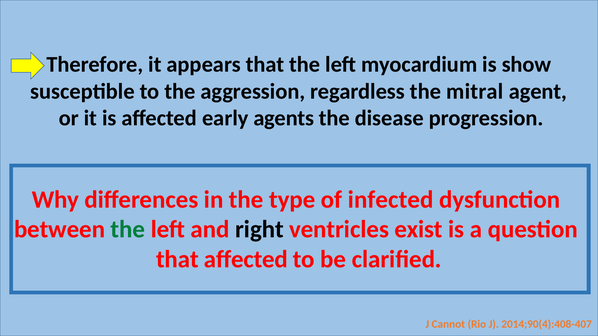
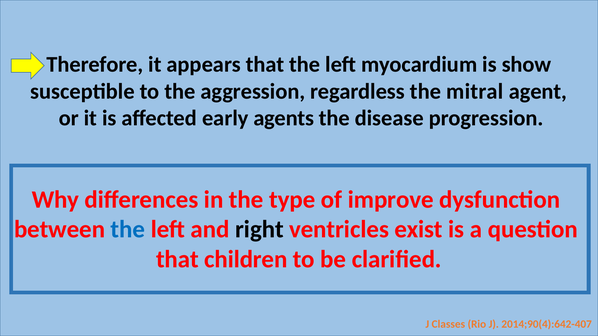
infected: infected -> improve (391, 200)
the colour: green -> blue (128, 230)
that affected: affected -> children (246, 260)
Cannot: Cannot -> Classes (448, 325)
2014;90(4):408-407: 2014;90(4):408-407 -> 2014;90(4):642-407 (547, 325)
